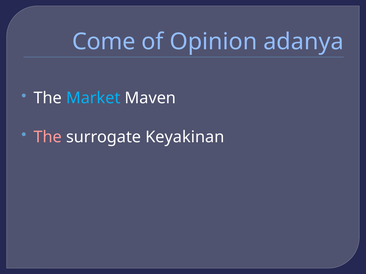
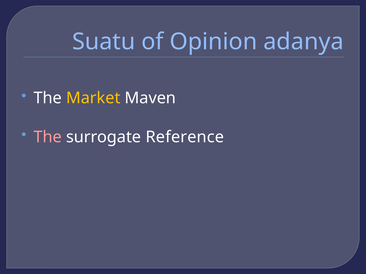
Come: Come -> Suatu (104, 42)
Market colour: light blue -> yellow (93, 98)
Keyakinan: Keyakinan -> Reference (185, 137)
